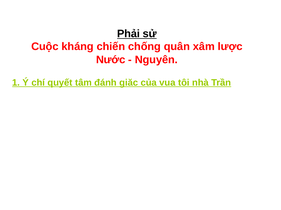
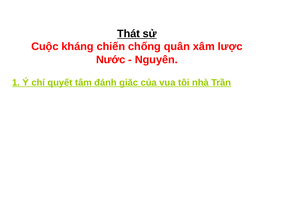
Phải: Phải -> Thát (129, 34)
